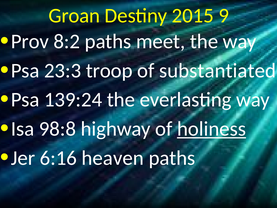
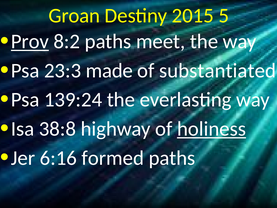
9: 9 -> 5 (224, 16)
Prov underline: none -> present (30, 41)
troop: troop -> made (109, 71)
98:8: 98:8 -> 38:8 (57, 129)
heaven: heaven -> formed (113, 158)
